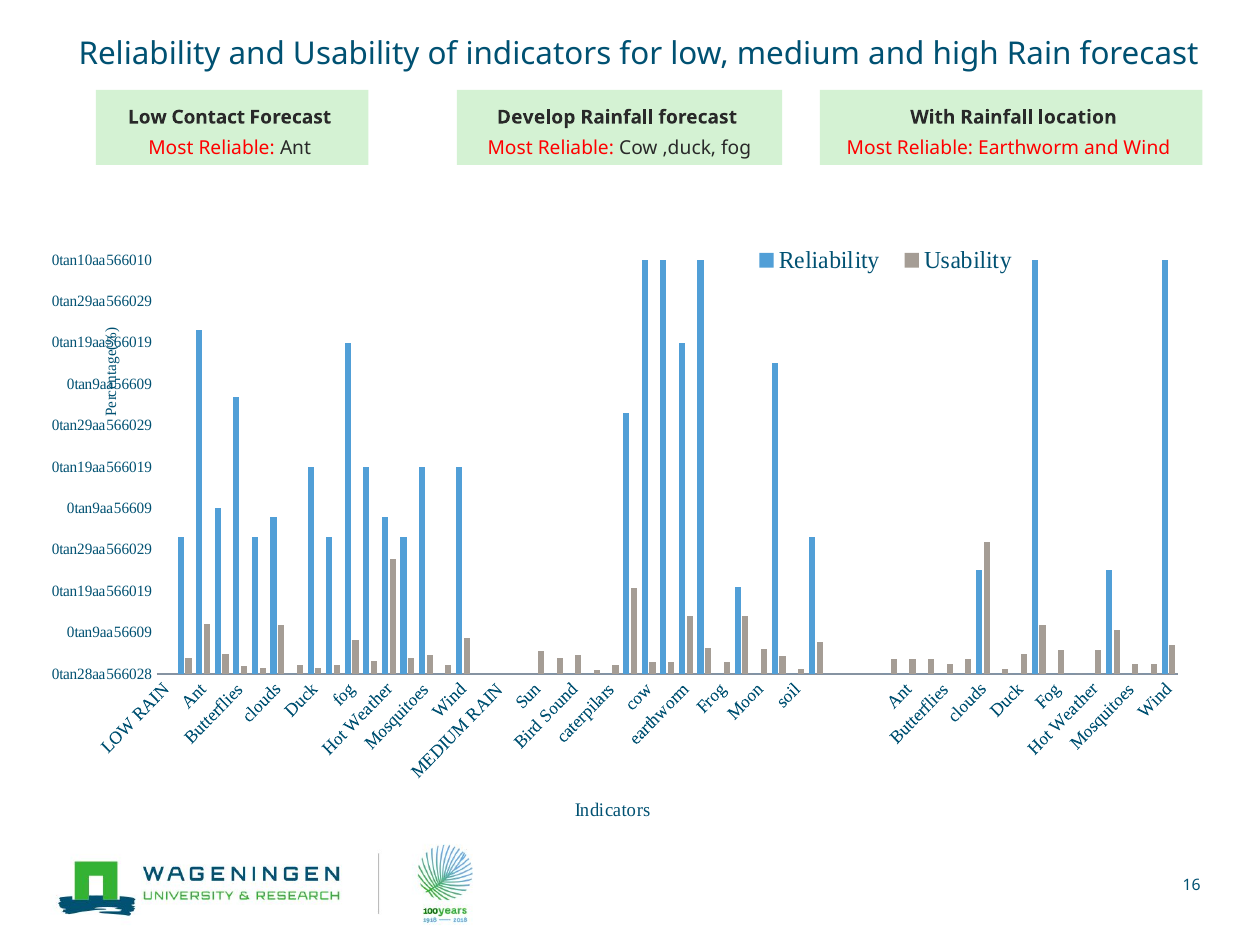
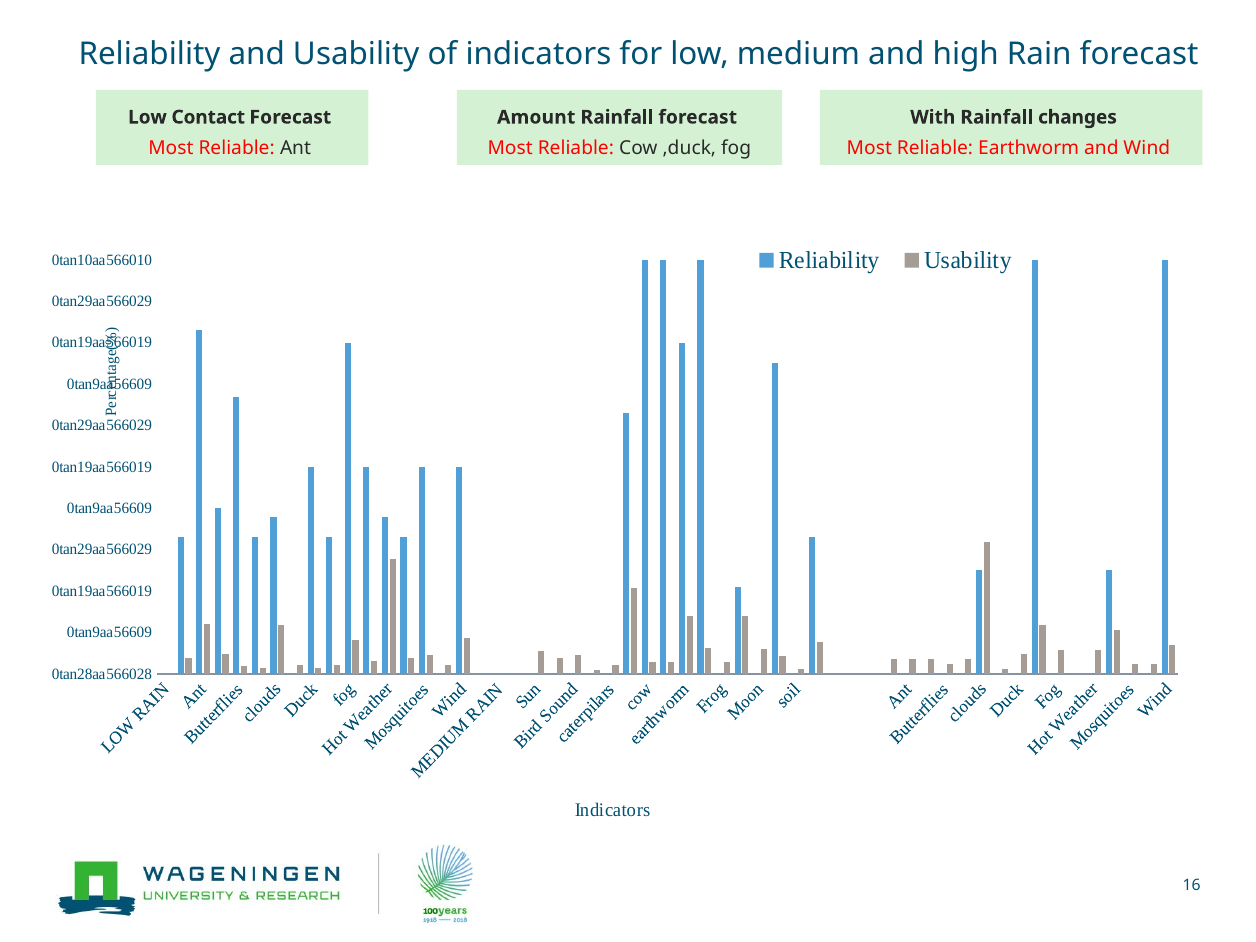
Develop: Develop -> Amount (536, 117)
location: location -> changes (1077, 117)
